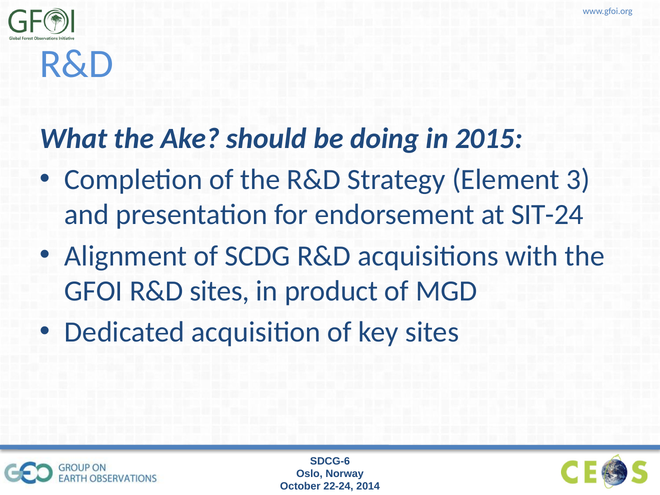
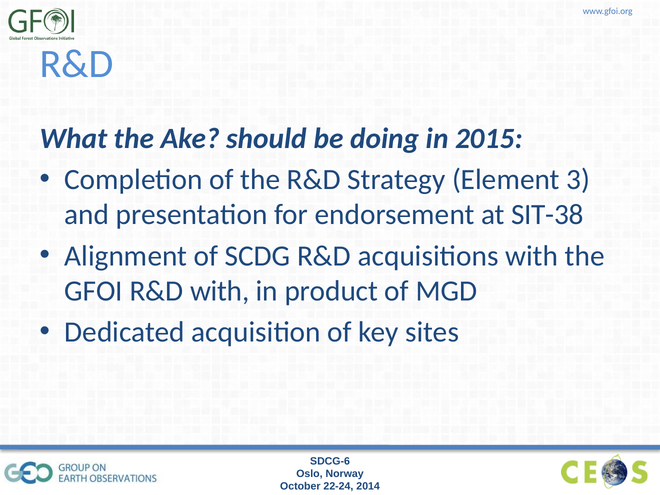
SIT-24: SIT-24 -> SIT-38 (547, 215)
R&D sites: sites -> with (220, 291)
